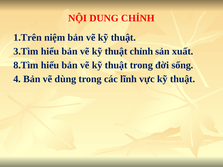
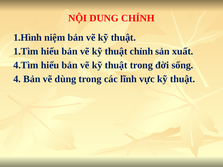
1.Trên: 1.Trên -> 1.Hình (28, 37)
3.Tìm: 3.Tìm -> 1.Tìm (26, 51)
8.Tìm: 8.Tìm -> 4.Tìm (26, 65)
